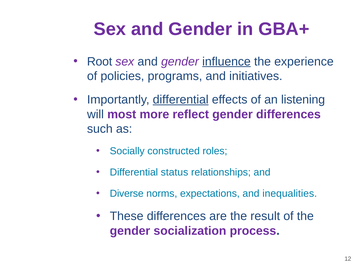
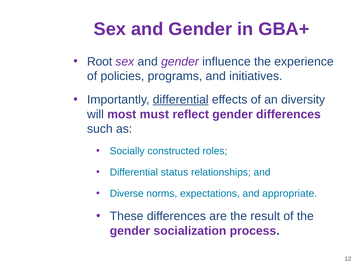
influence underline: present -> none (226, 62)
listening: listening -> diversity (303, 100)
more: more -> must (154, 114)
inequalities: inequalities -> appropriate (290, 194)
